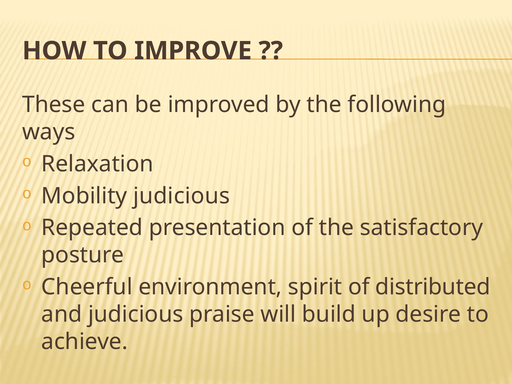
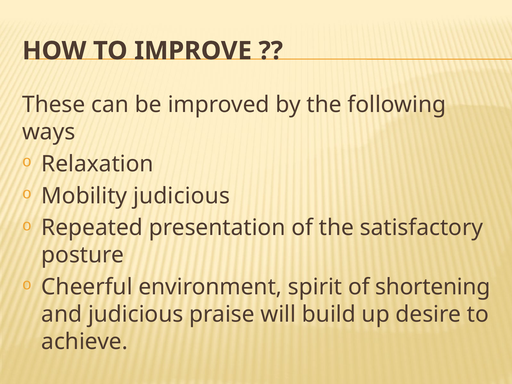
distributed: distributed -> shortening (433, 287)
